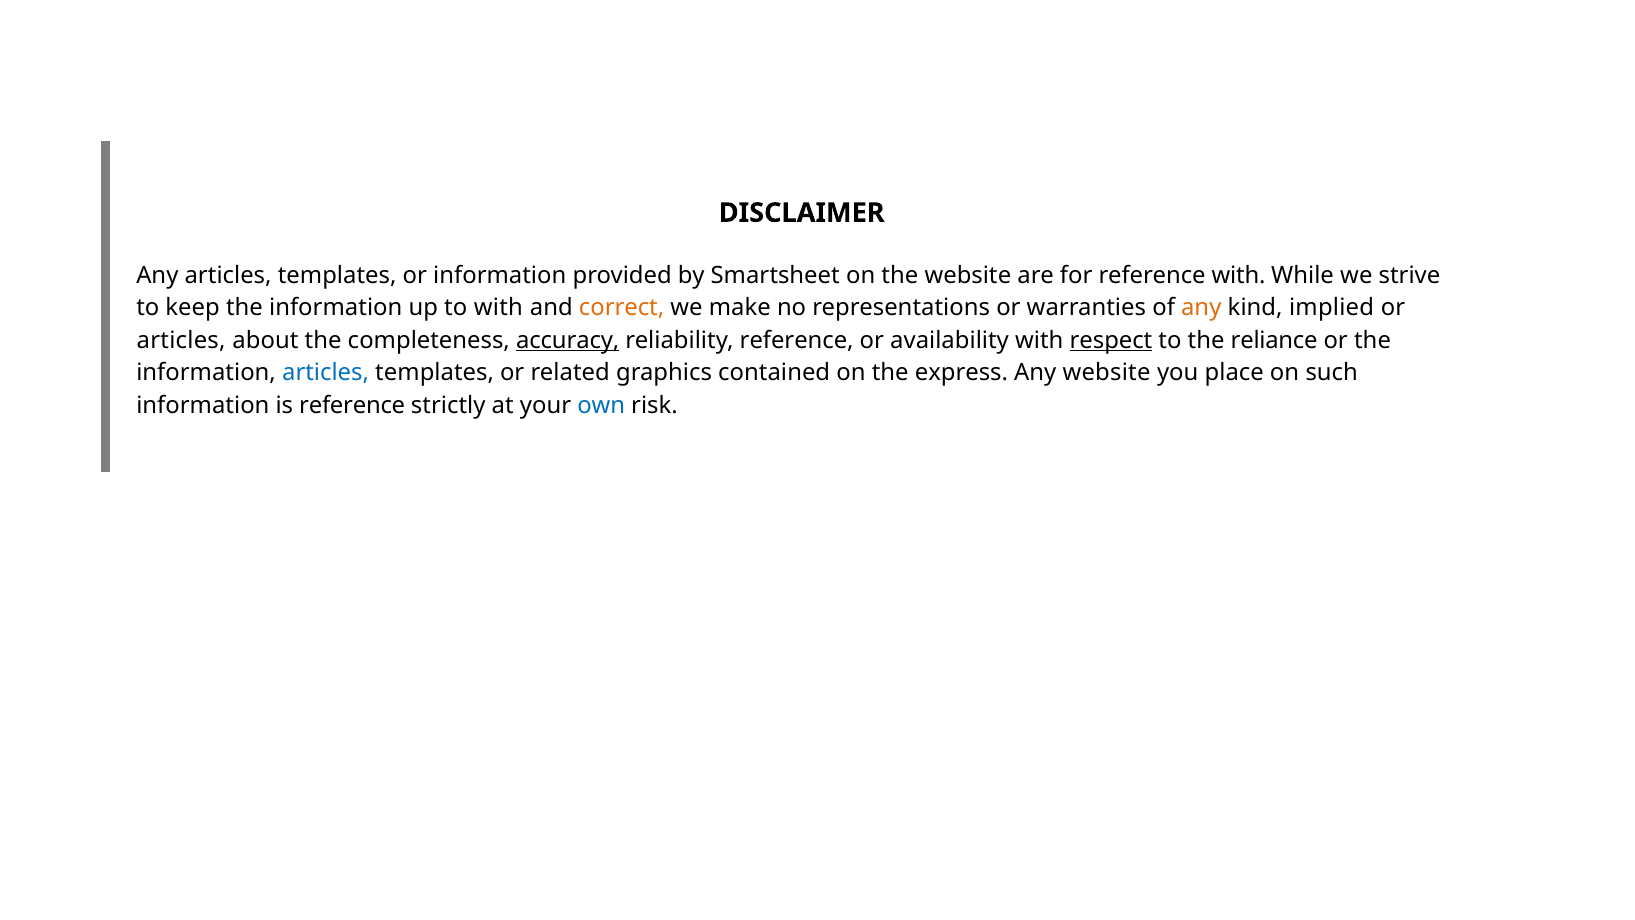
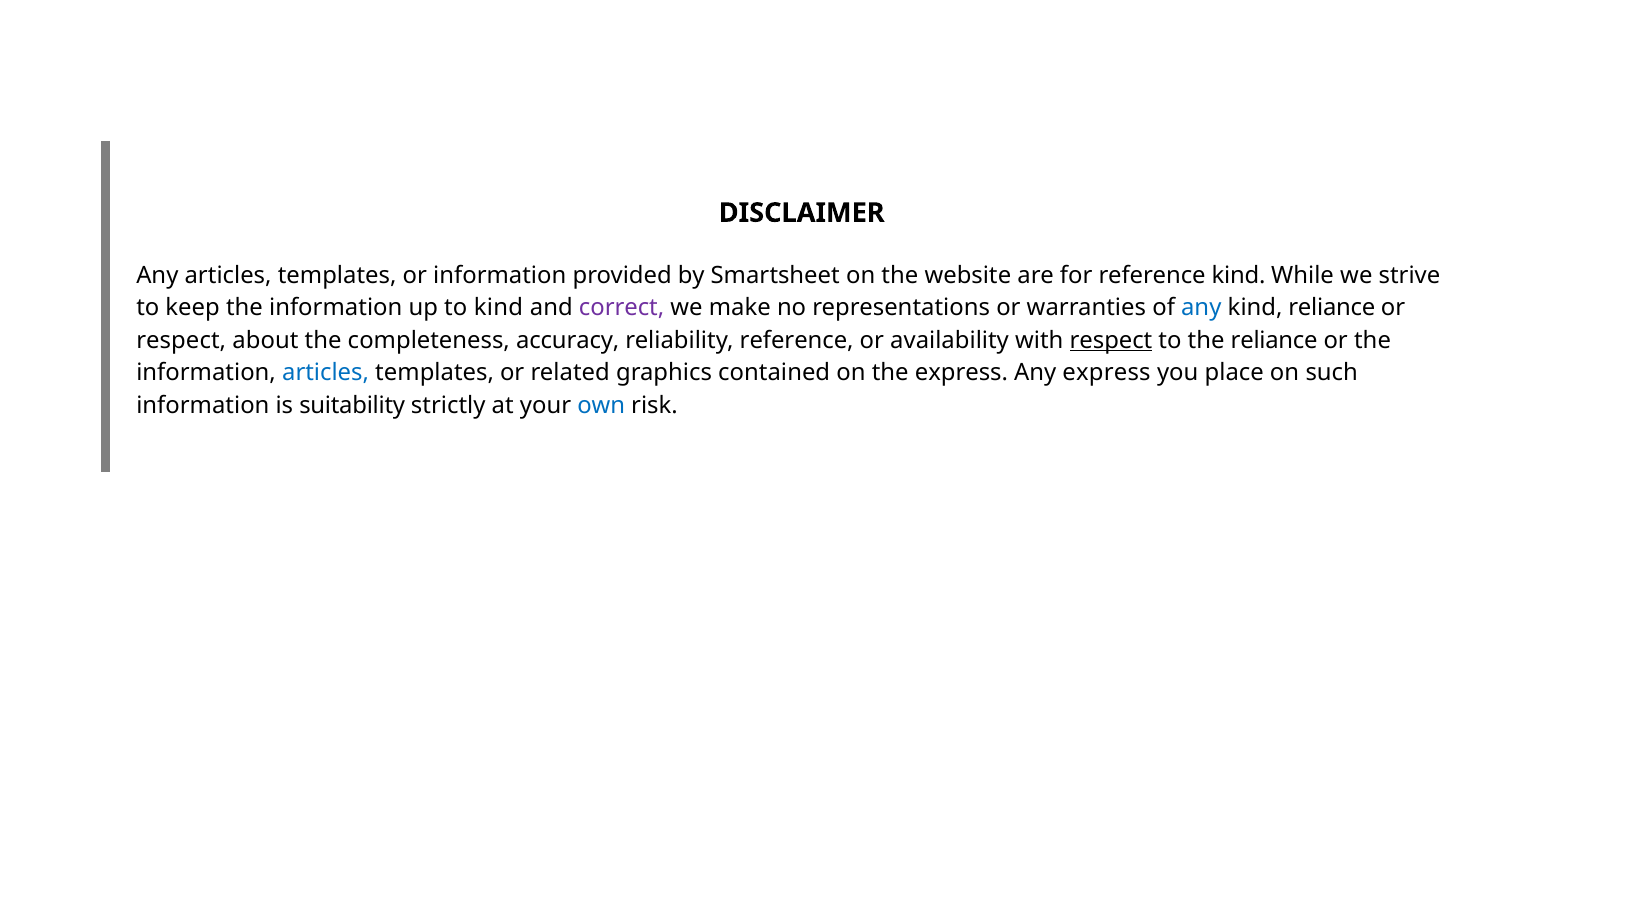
reference with: with -> kind (1239, 275)
to with: with -> kind (498, 308)
correct colour: orange -> purple (622, 308)
any colour: orange -> blue (1201, 308)
kind implied: implied -> reliance (1332, 308)
articles: articles -> respect (181, 340)
accuracy underline: present -> none (568, 340)
Any website: website -> express (1107, 373)
is reference: reference -> suitability (352, 405)
